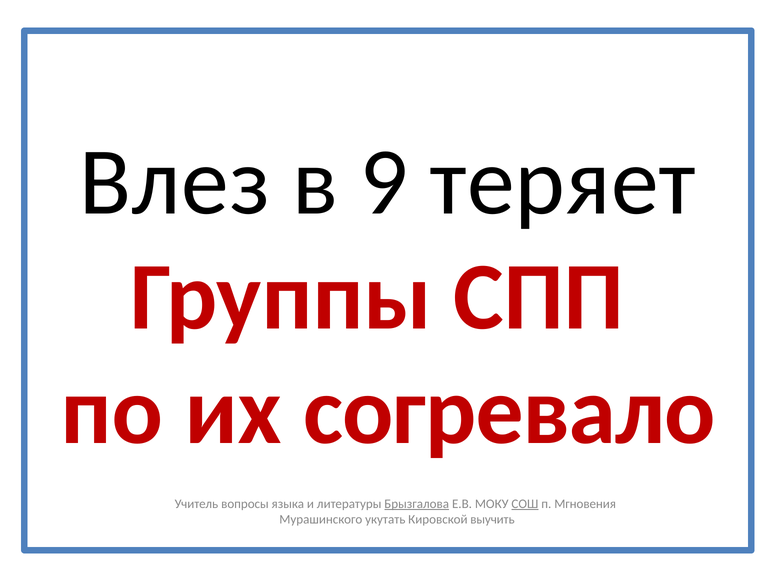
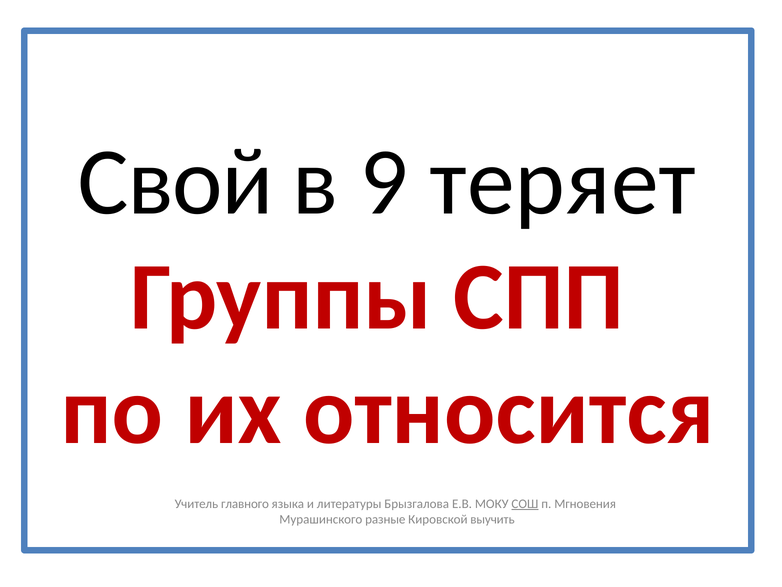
Влез: Влез -> Свой (176, 182)
согревало: согревало -> относится (509, 412)
вопросы: вопросы -> главного (245, 504)
Брызгалова underline: present -> none (417, 504)
укутать: укутать -> разные (385, 519)
